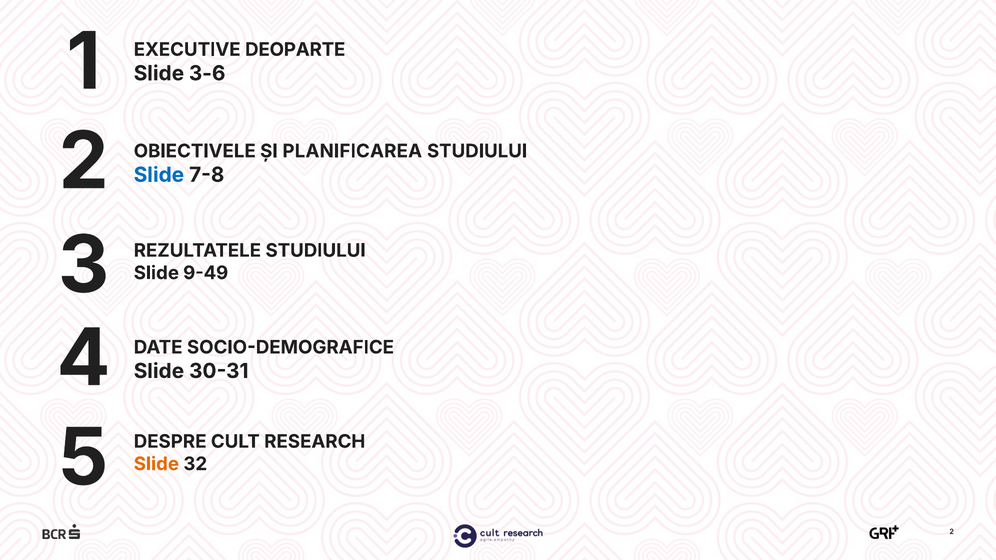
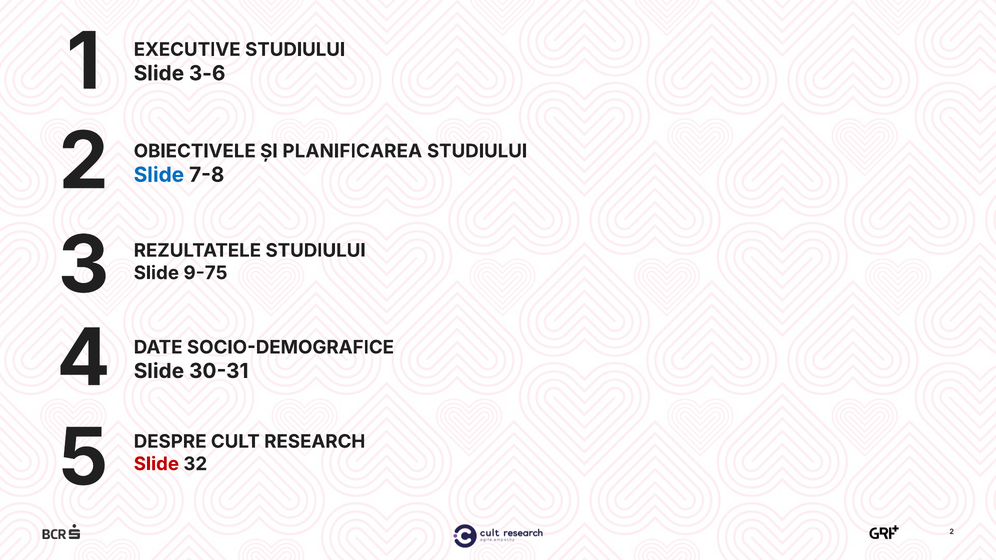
EXECUTIVE DEOPARTE: DEOPARTE -> STUDIULUI (295, 50)
9-49: 9-49 -> 9-75 (205, 273)
Slide colour: orange -> red (156, 464)
